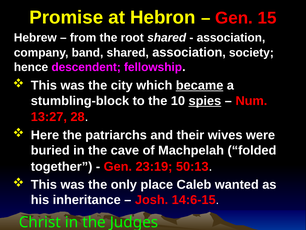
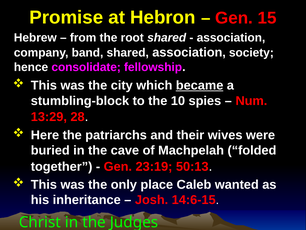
descendent: descendent -> consolidate (86, 67)
spies underline: present -> none (205, 101)
13:27: 13:27 -> 13:29 (49, 117)
